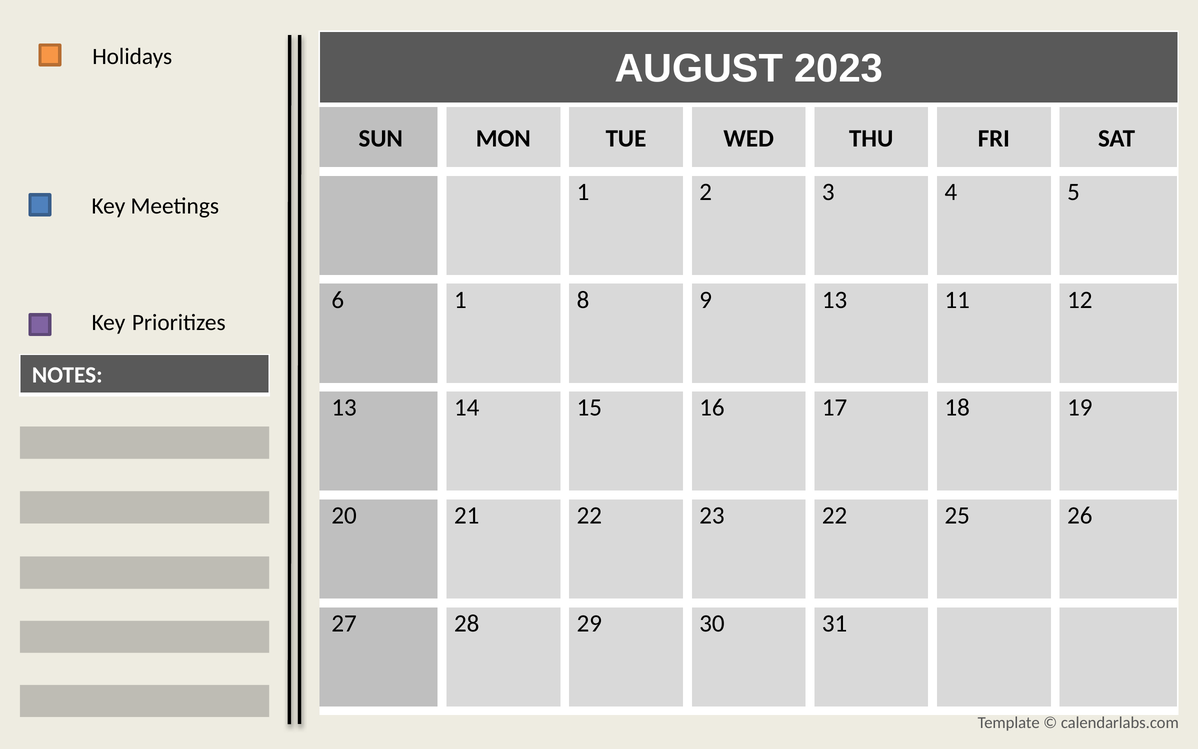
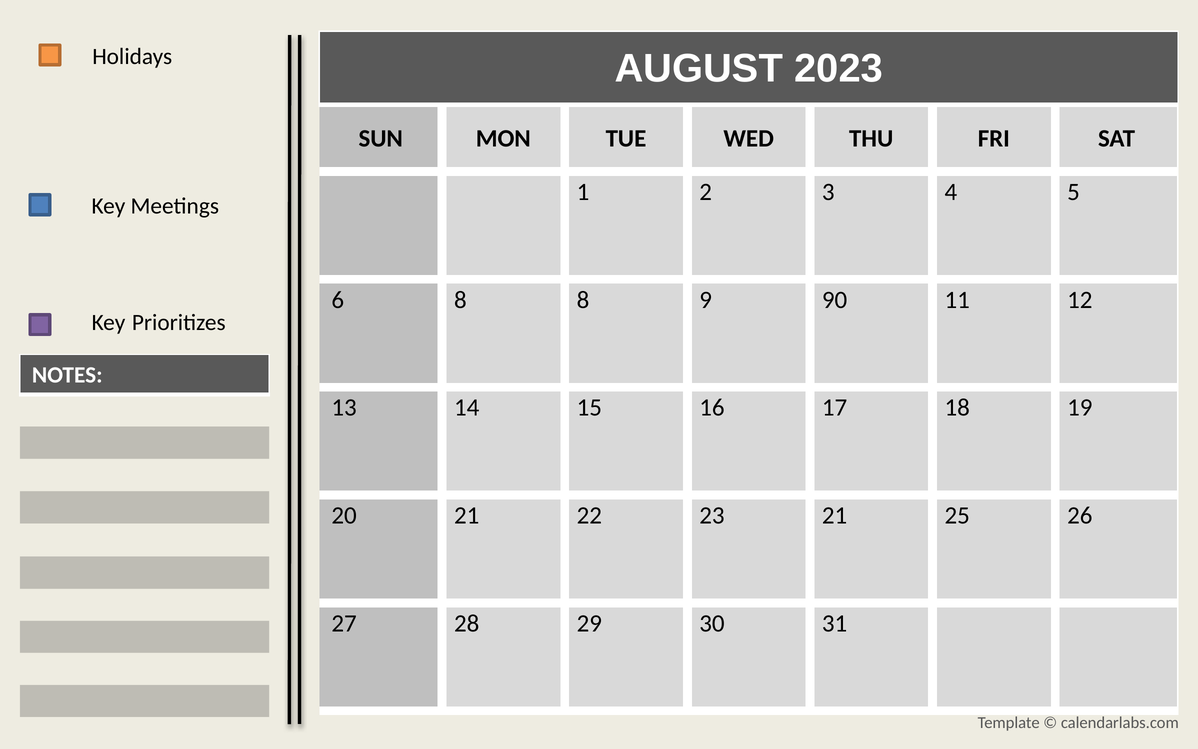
6 1: 1 -> 8 (460, 300)
9 13: 13 -> 90 (835, 300)
23 22: 22 -> 21 (835, 515)
